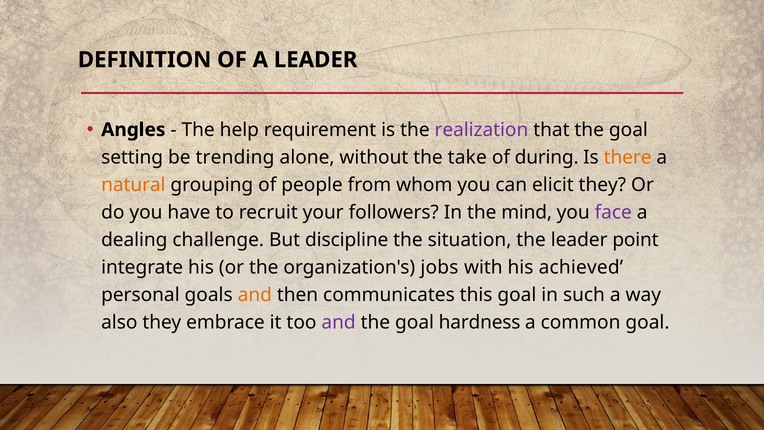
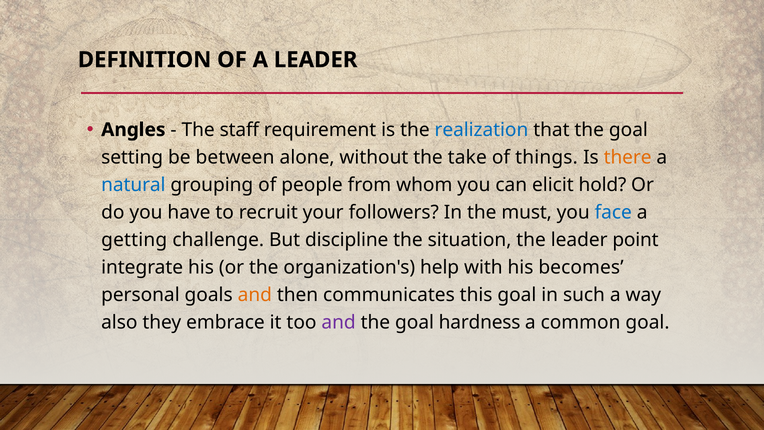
help: help -> staff (239, 130)
realization colour: purple -> blue (481, 130)
trending: trending -> between (235, 157)
during: during -> things (546, 157)
natural colour: orange -> blue (133, 185)
elicit they: they -> hold (602, 185)
mind: mind -> must (527, 212)
face colour: purple -> blue (613, 212)
dealing: dealing -> getting (134, 240)
jobs: jobs -> help (440, 267)
achieved: achieved -> becomes (581, 267)
